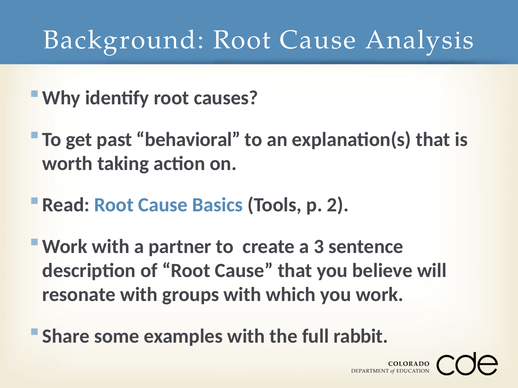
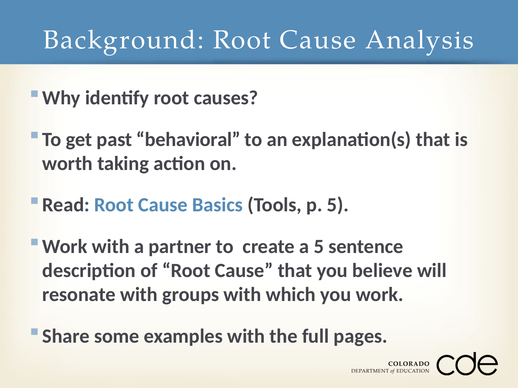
p 2: 2 -> 5 (338, 205)
a 3: 3 -> 5 (319, 247)
rabbit: rabbit -> pages (361, 337)
